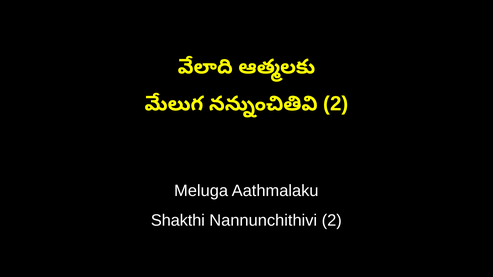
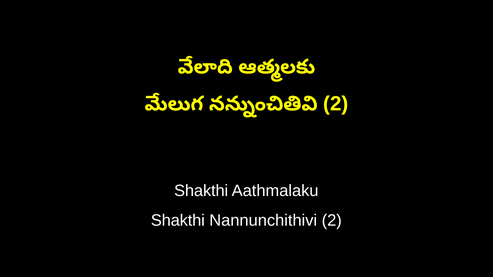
Meluga: Meluga -> Shakthi (201, 191)
